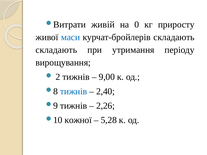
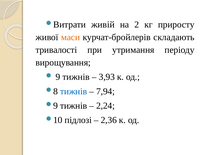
0: 0 -> 2 (137, 25)
маси colour: blue -> orange (71, 37)
складають: складають -> тривалості (56, 50)
2: 2 -> 9 (58, 77)
9,00: 9,00 -> 3,93 (107, 77)
2,40: 2,40 -> 7,94 (105, 91)
2,26: 2,26 -> 2,24 (105, 106)
кожної: кожної -> підлозі (78, 120)
5,28: 5,28 -> 2,36 (109, 120)
